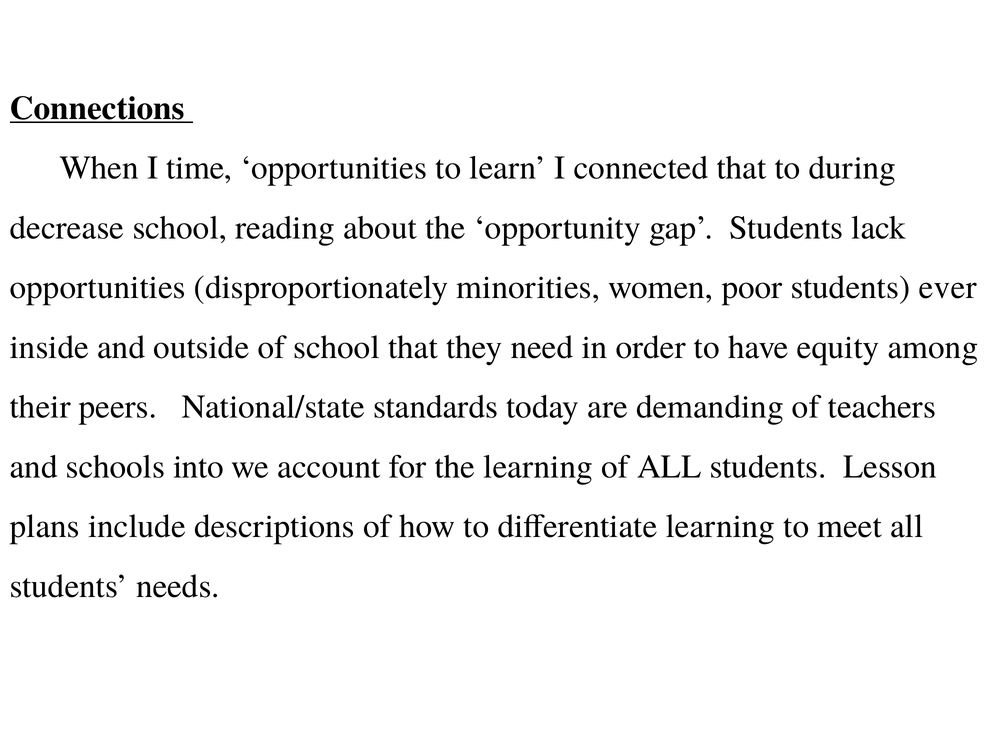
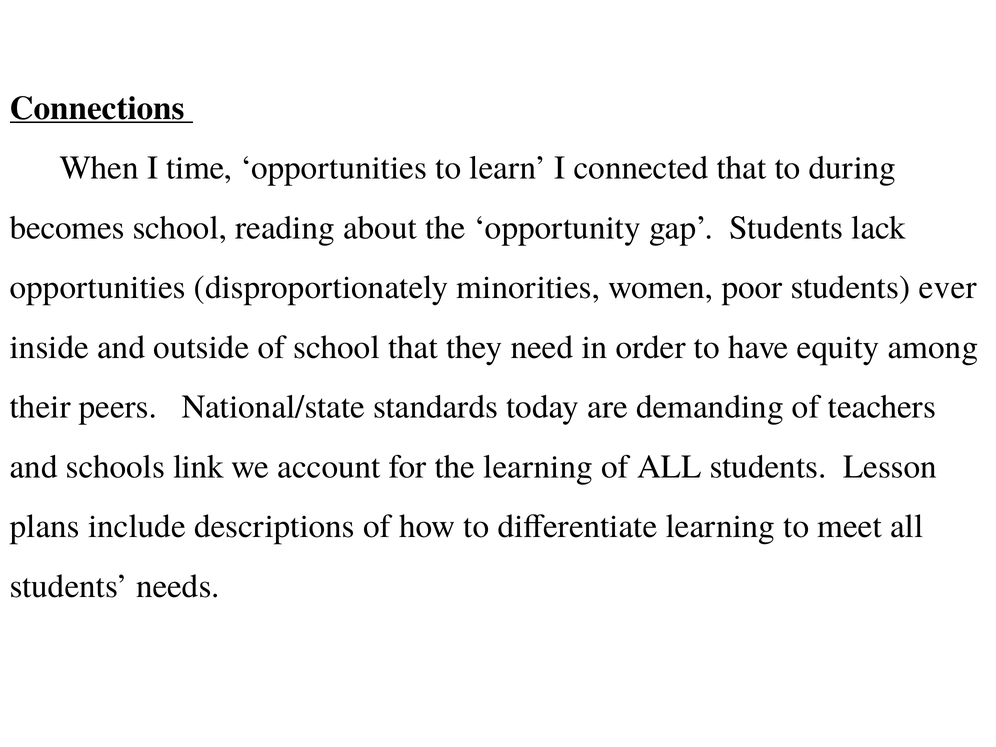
decrease: decrease -> becomes (67, 228)
into: into -> link (198, 467)
